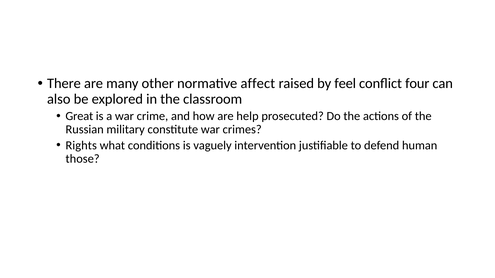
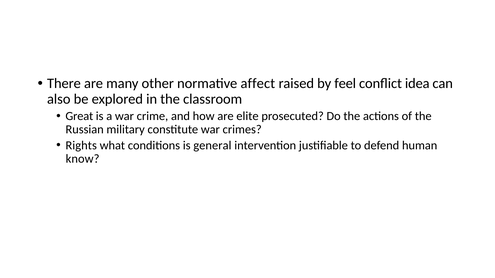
four: four -> idea (417, 84)
help: help -> elite (248, 116)
vaguely: vaguely -> general (212, 146)
those: those -> know (83, 159)
